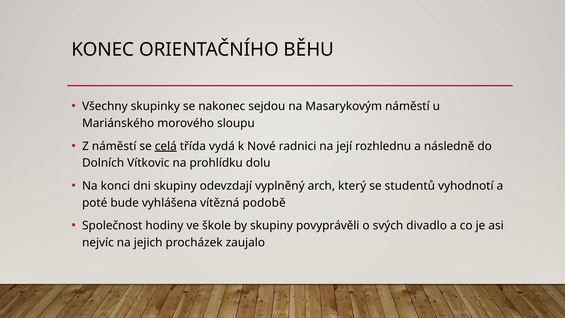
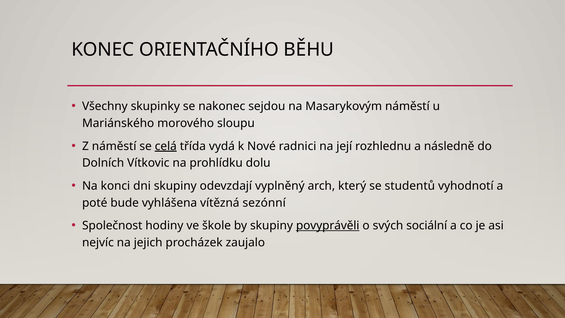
podobě: podobě -> sezónní (264, 203)
povyprávěli underline: none -> present (328, 226)
divadlo: divadlo -> sociální (427, 226)
